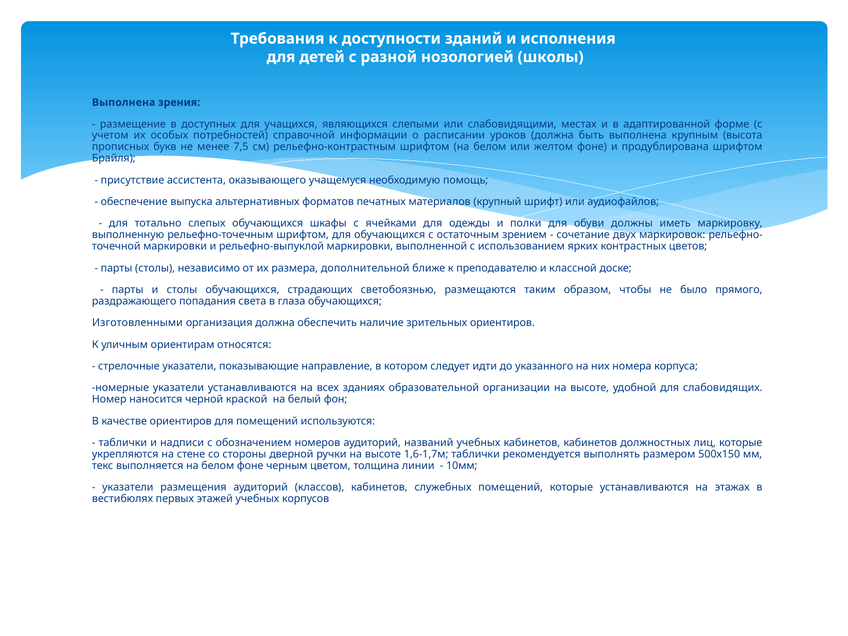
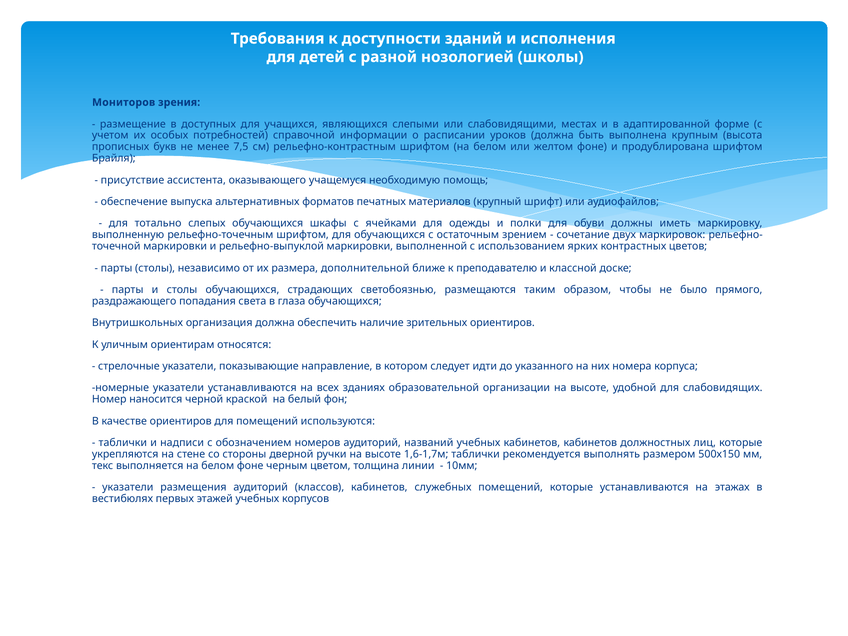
Выполнена: Выполнена -> Мониторов (124, 102)
Изготовленными: Изготовленными -> Внутришкольных (137, 323)
